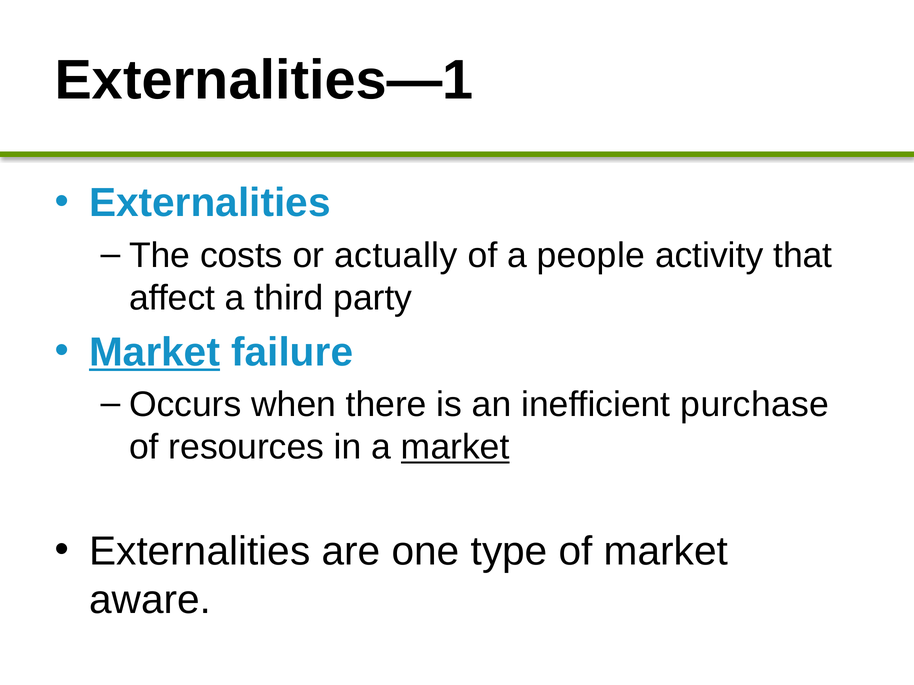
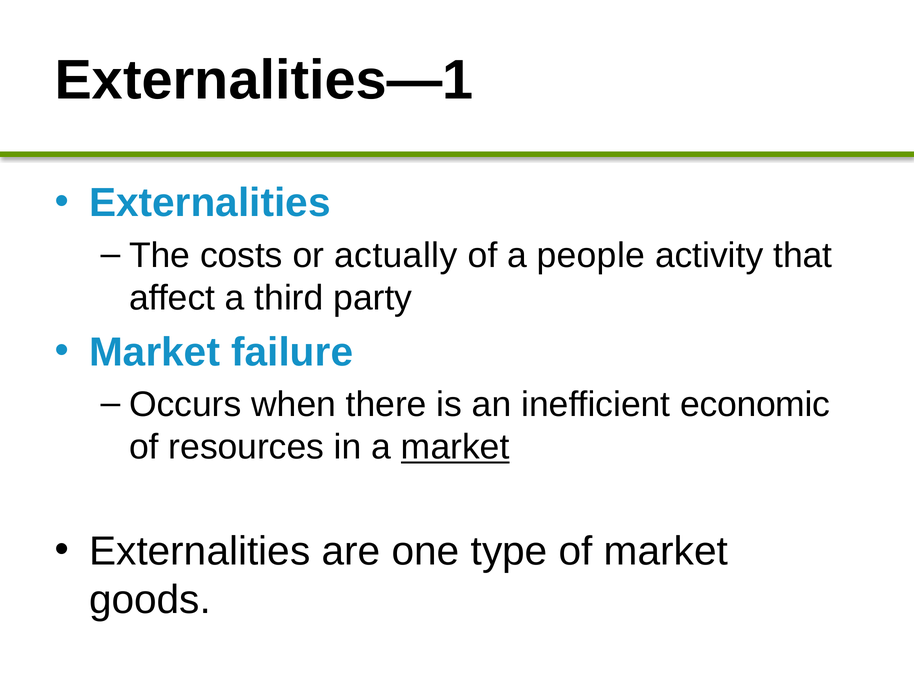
Market underline: present -> none (155, 352)
purchase: purchase -> economic (755, 405)
aware: aware -> goods (150, 600)
